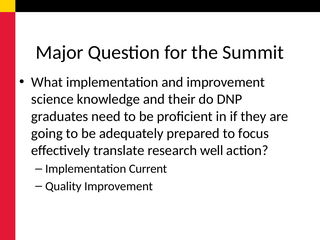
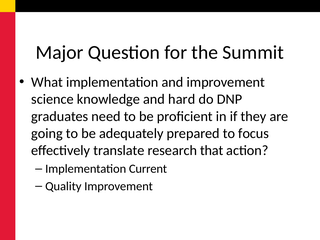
their: their -> hard (182, 99)
well: well -> that (212, 150)
